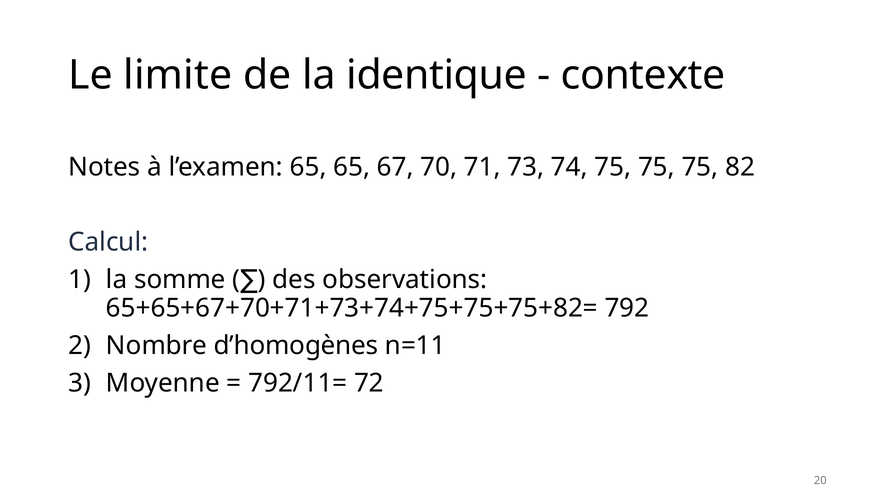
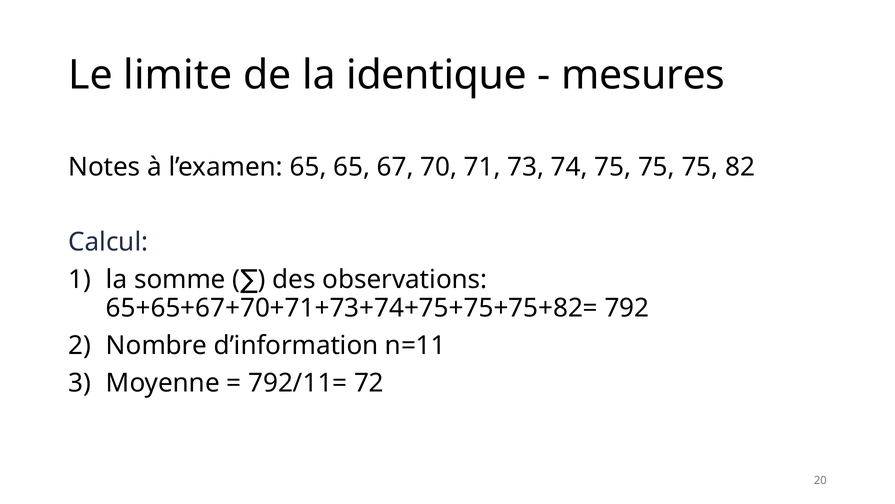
contexte: contexte -> mesures (643, 75)
d’homogènes: d’homogènes -> d’information (296, 345)
